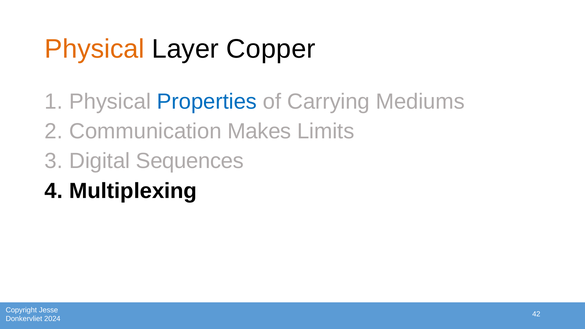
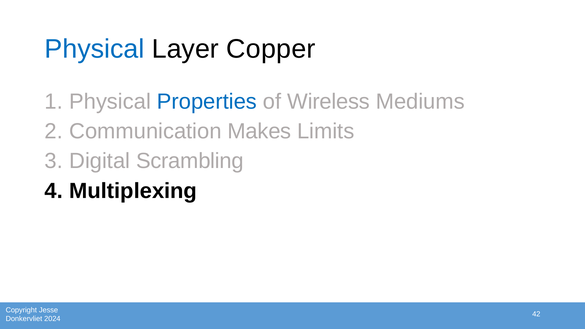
Physical colour: orange -> blue (94, 49)
Carrying: Carrying -> Wireless (329, 101)
Sequences: Sequences -> Scrambling (190, 161)
